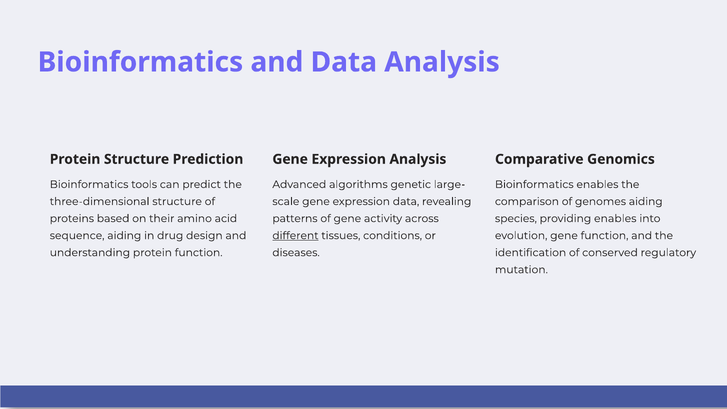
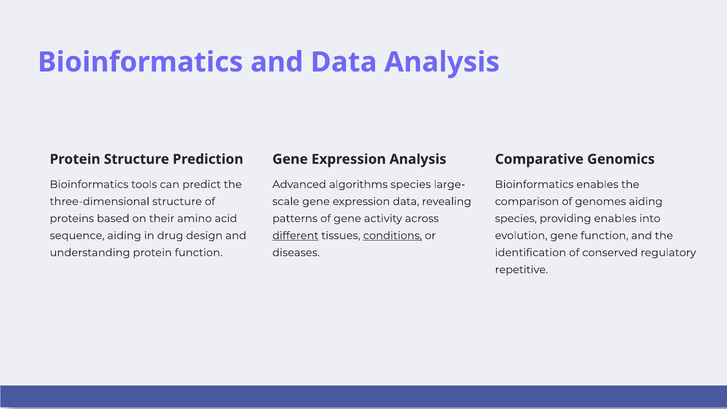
algorithms genetic: genetic -> species (411, 184)
conditions underline: none -> present (393, 236)
mutation: mutation -> repetitive (521, 270)
